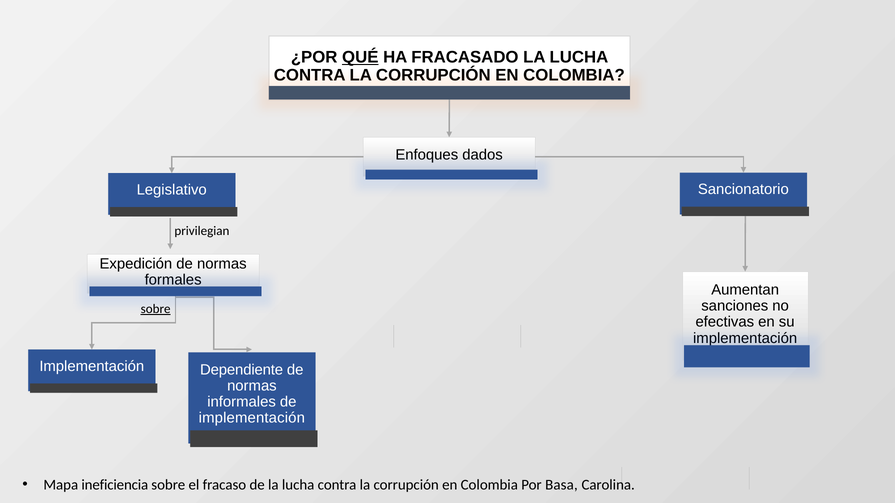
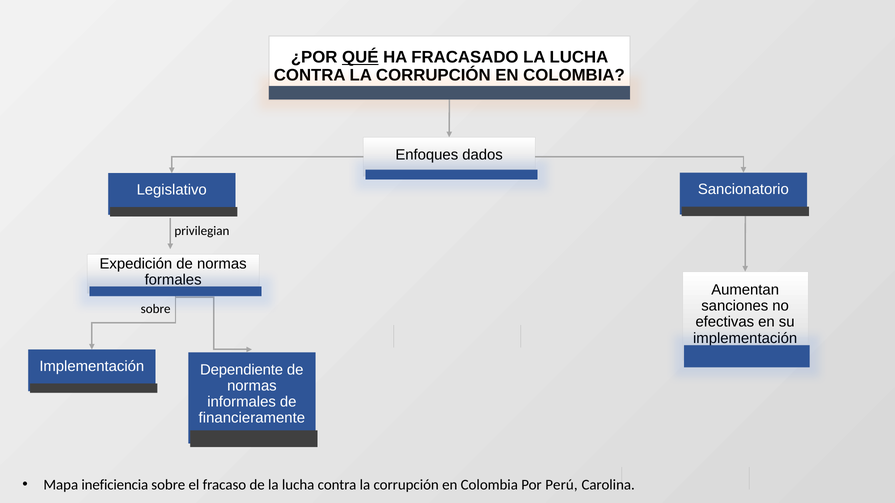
sobre underline: present -> none (156, 309)
implementación: implementación -> financieramente (252, 418)
Basa: Basa -> Perú (561, 485)
